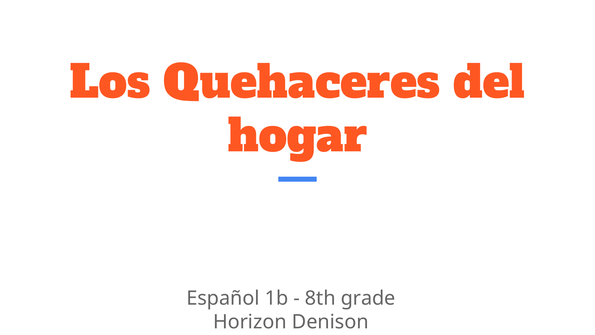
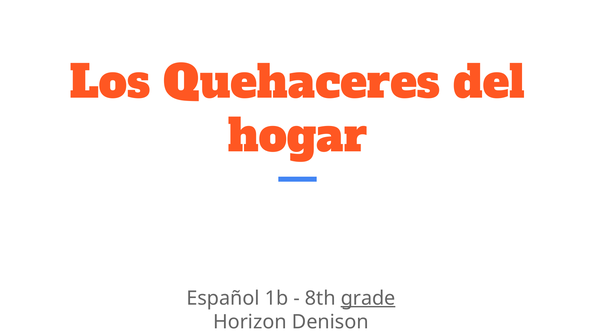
grade underline: none -> present (368, 298)
